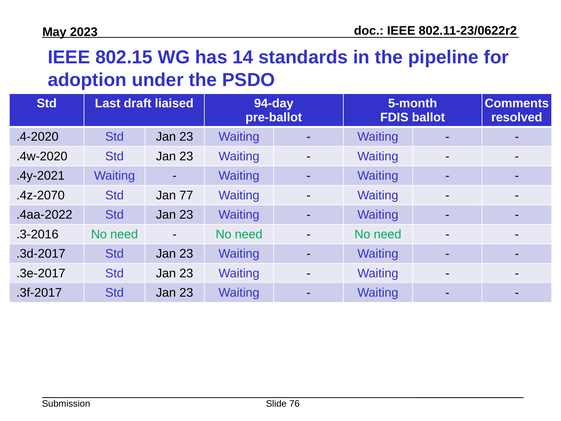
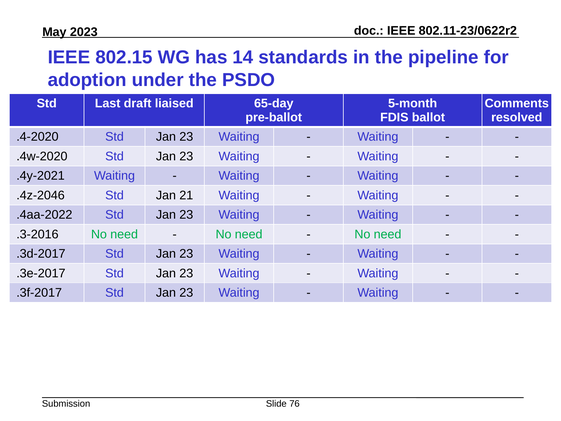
94-day: 94-day -> 65-day (274, 103)
.4z-2070: .4z-2070 -> .4z-2046 (41, 195)
77: 77 -> 21 (186, 195)
